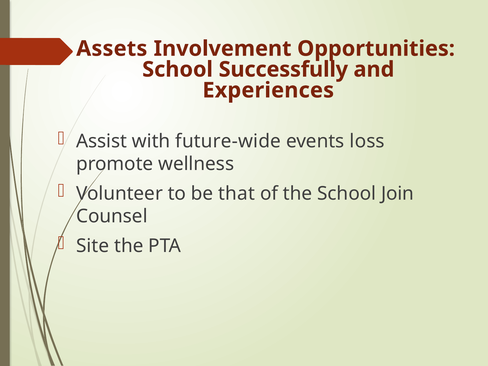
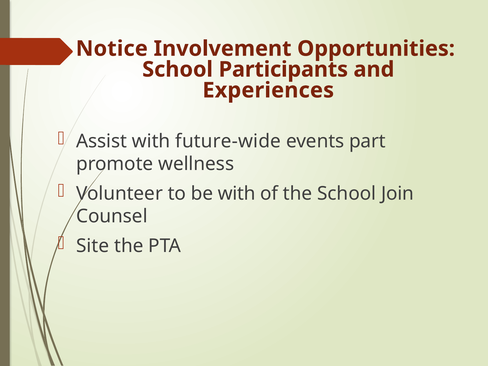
Assets: Assets -> Notice (112, 49)
Successfully: Successfully -> Participants (283, 69)
loss: loss -> part (367, 141)
be that: that -> with (237, 194)
